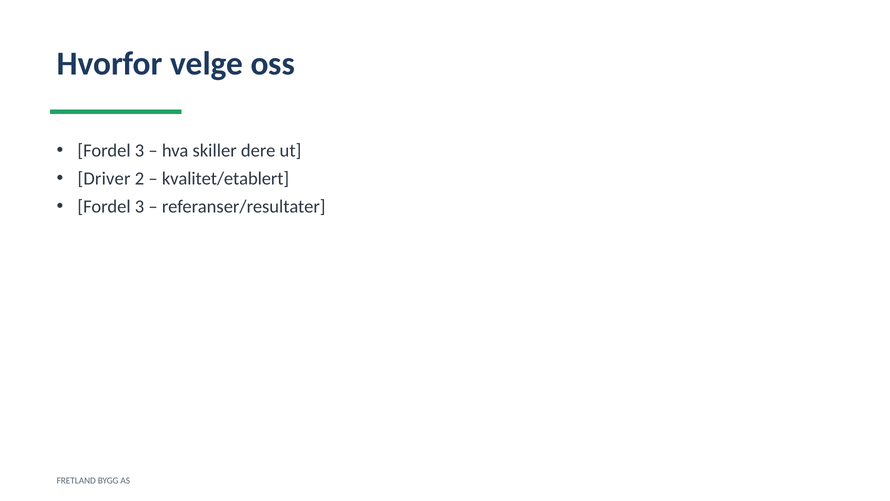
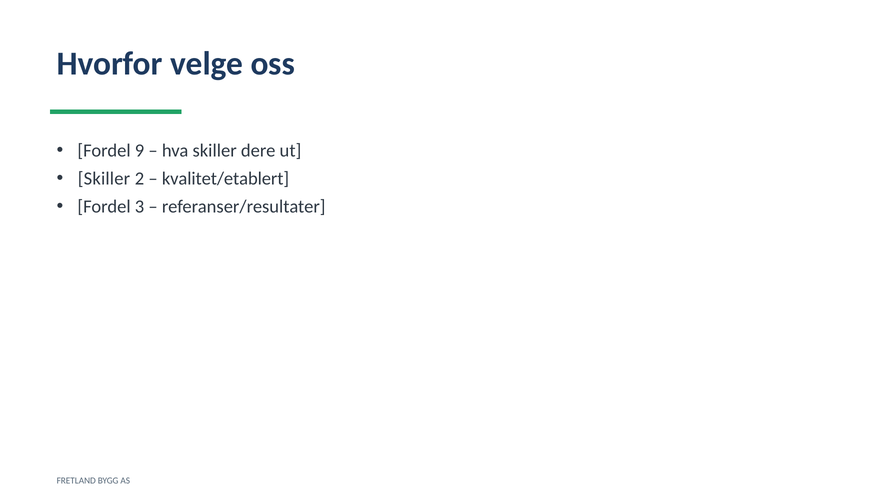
3: 3 -> 9 (140, 151)
Driver: Driver -> Skiller (104, 179)
